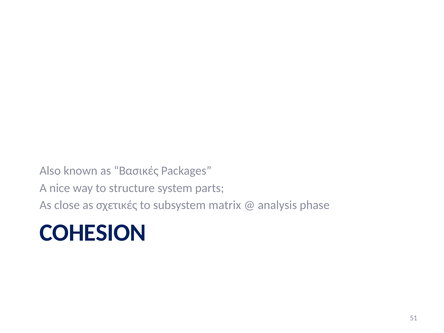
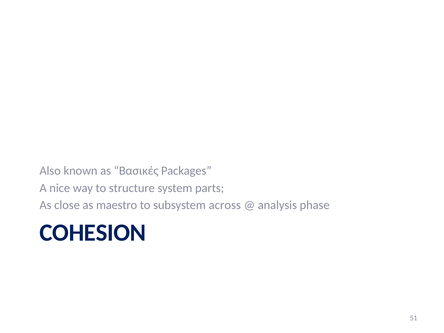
σχετικές: σχετικές -> maestro (117, 205)
matrix: matrix -> across (225, 205)
